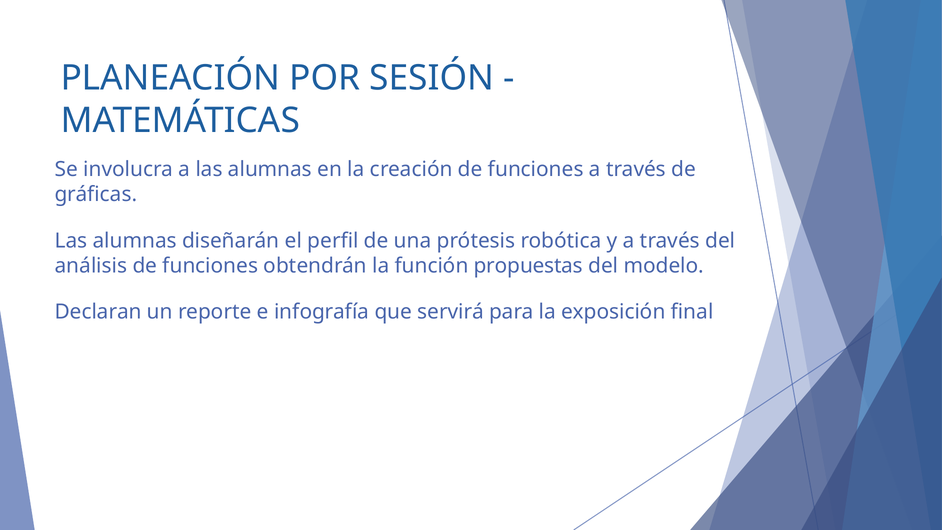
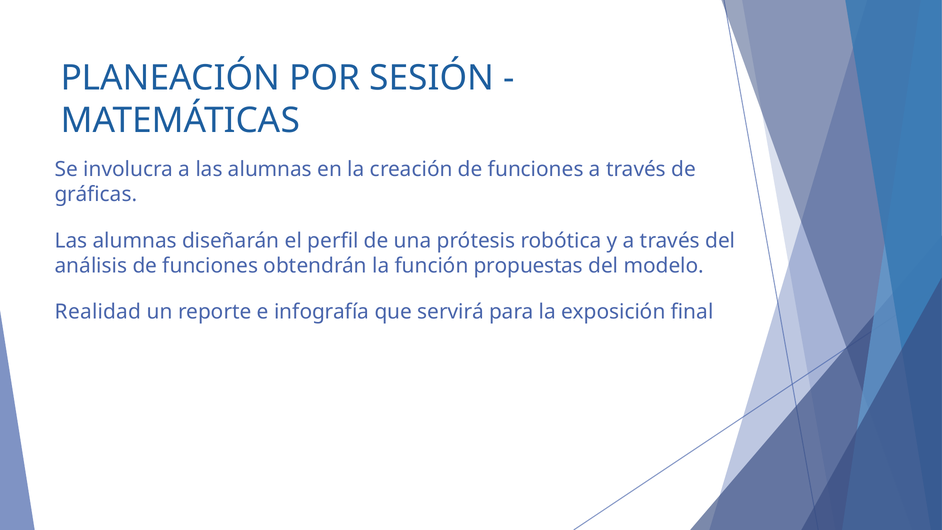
Declaran: Declaran -> Realidad (98, 312)
